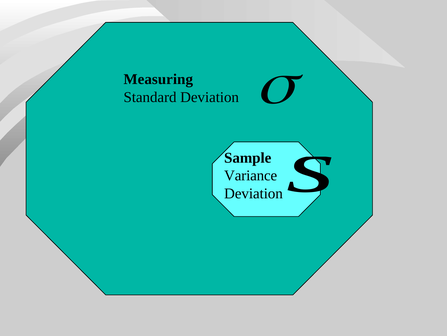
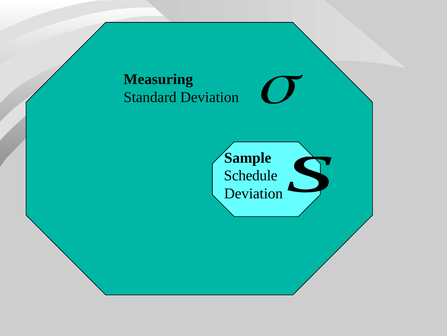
Variance: Variance -> Schedule (251, 175)
